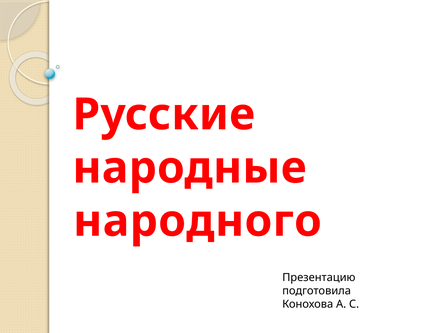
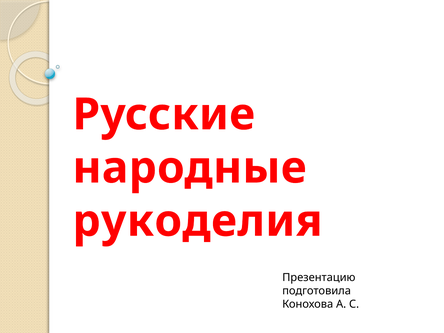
народного: народного -> рукоделия (198, 221)
